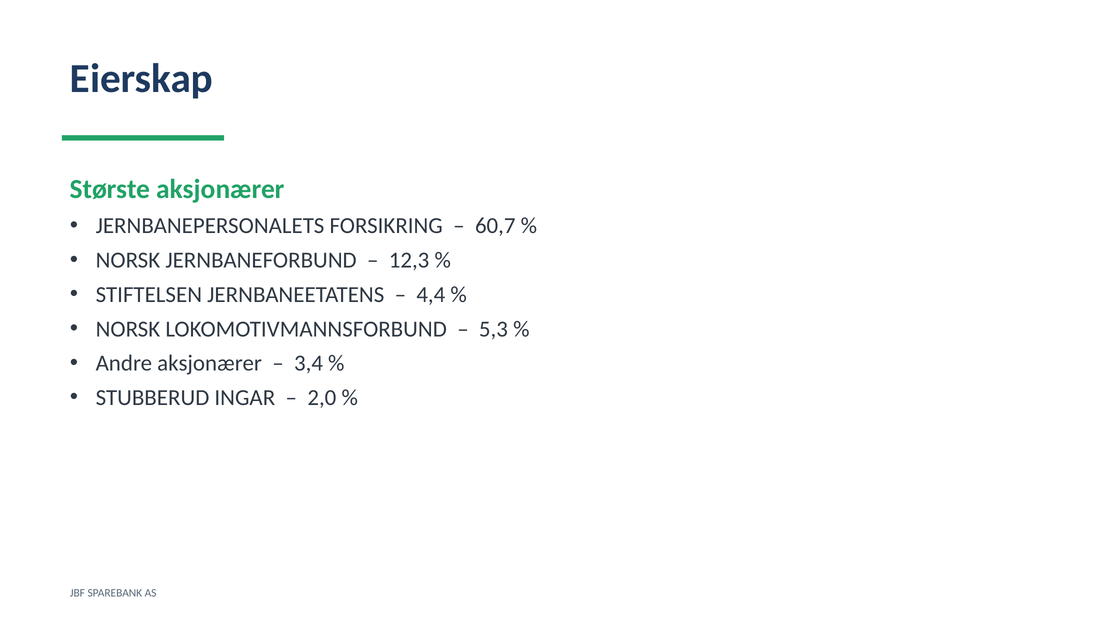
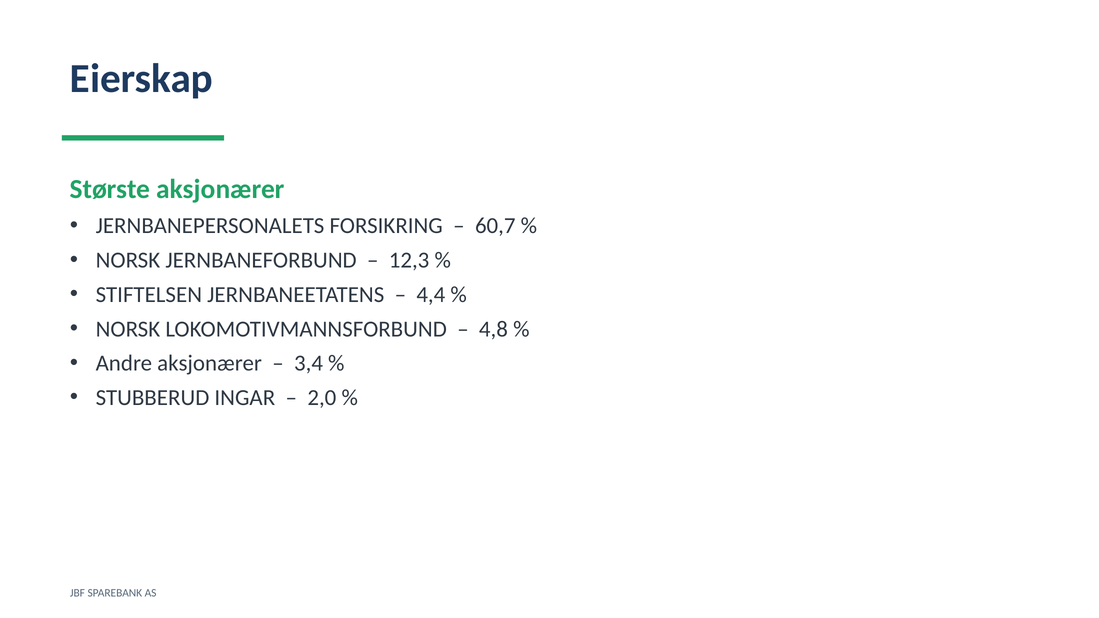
5,3: 5,3 -> 4,8 (493, 329)
